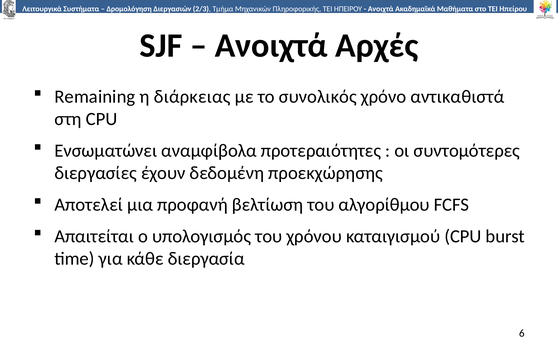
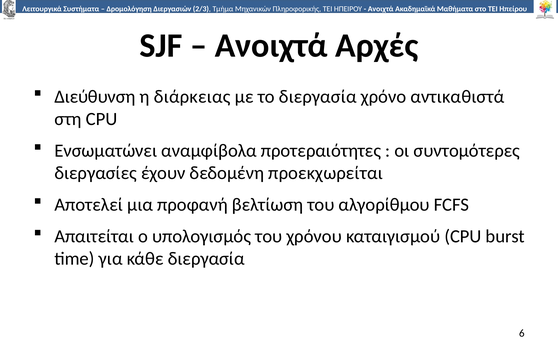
Remaining: Remaining -> Διεύθυνση (95, 97)
το συνολικός: συνολικός -> διεργασία (318, 97)
προεκχώρησης: προεκχώρησης -> προεκχωρείται (326, 173)
